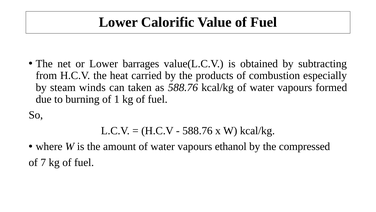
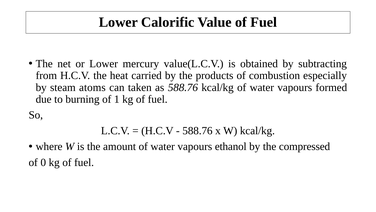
barrages: barrages -> mercury (141, 64)
winds: winds -> atoms (92, 87)
7: 7 -> 0 (43, 162)
